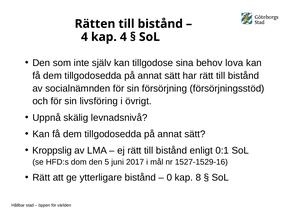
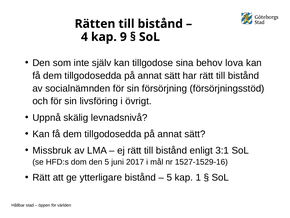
kap 4: 4 -> 9 (123, 37)
Kroppslig: Kroppslig -> Missbruk (52, 150)
0:1: 0:1 -> 3:1 (222, 150)
0: 0 -> 5 (169, 177)
8: 8 -> 1 (198, 177)
